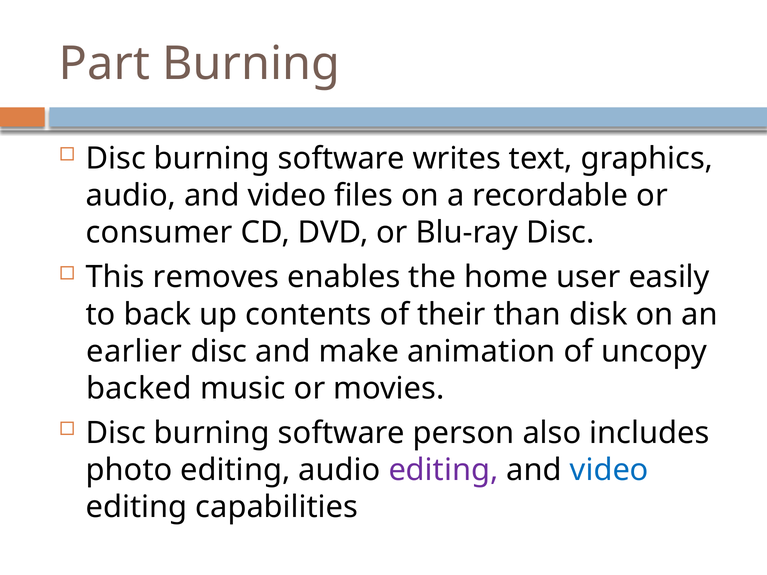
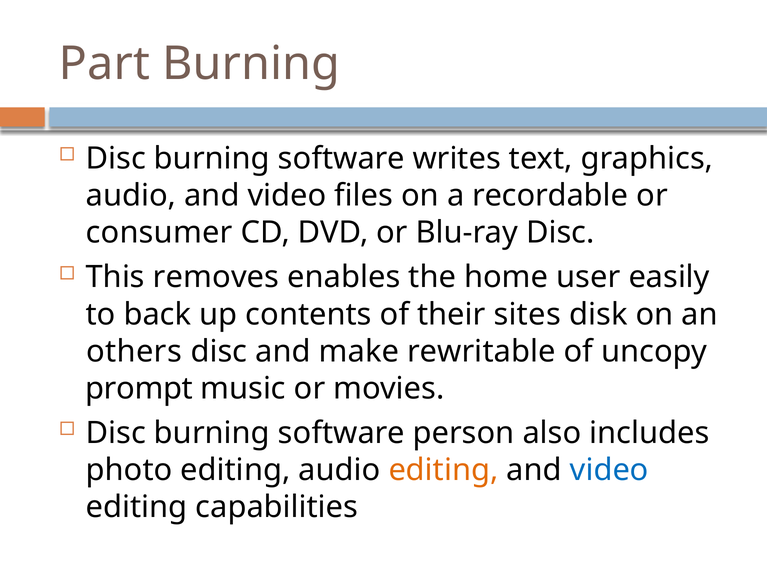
than: than -> sites (527, 314)
earlier: earlier -> others (134, 352)
animation: animation -> rewritable (481, 352)
backed: backed -> prompt (139, 389)
editing colour: purple -> orange (444, 470)
